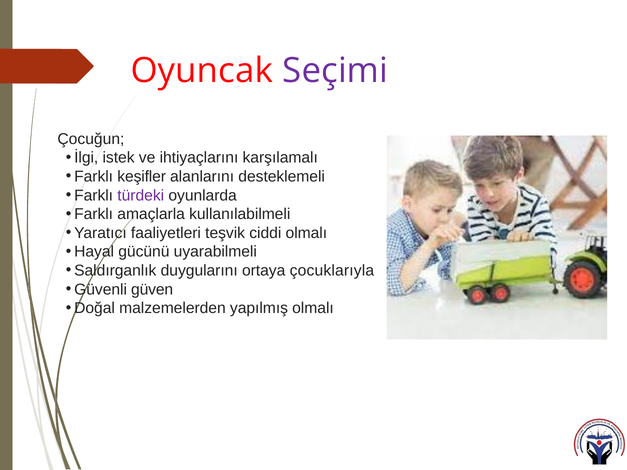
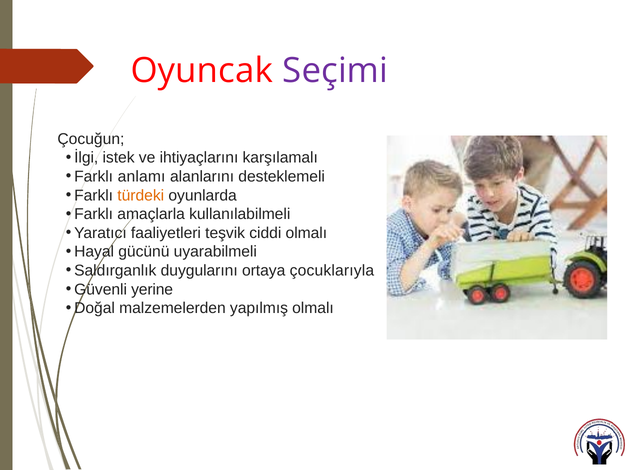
keşifler: keşifler -> anlamı (142, 177)
türdeki colour: purple -> orange (141, 195)
güven: güven -> yerine (152, 290)
